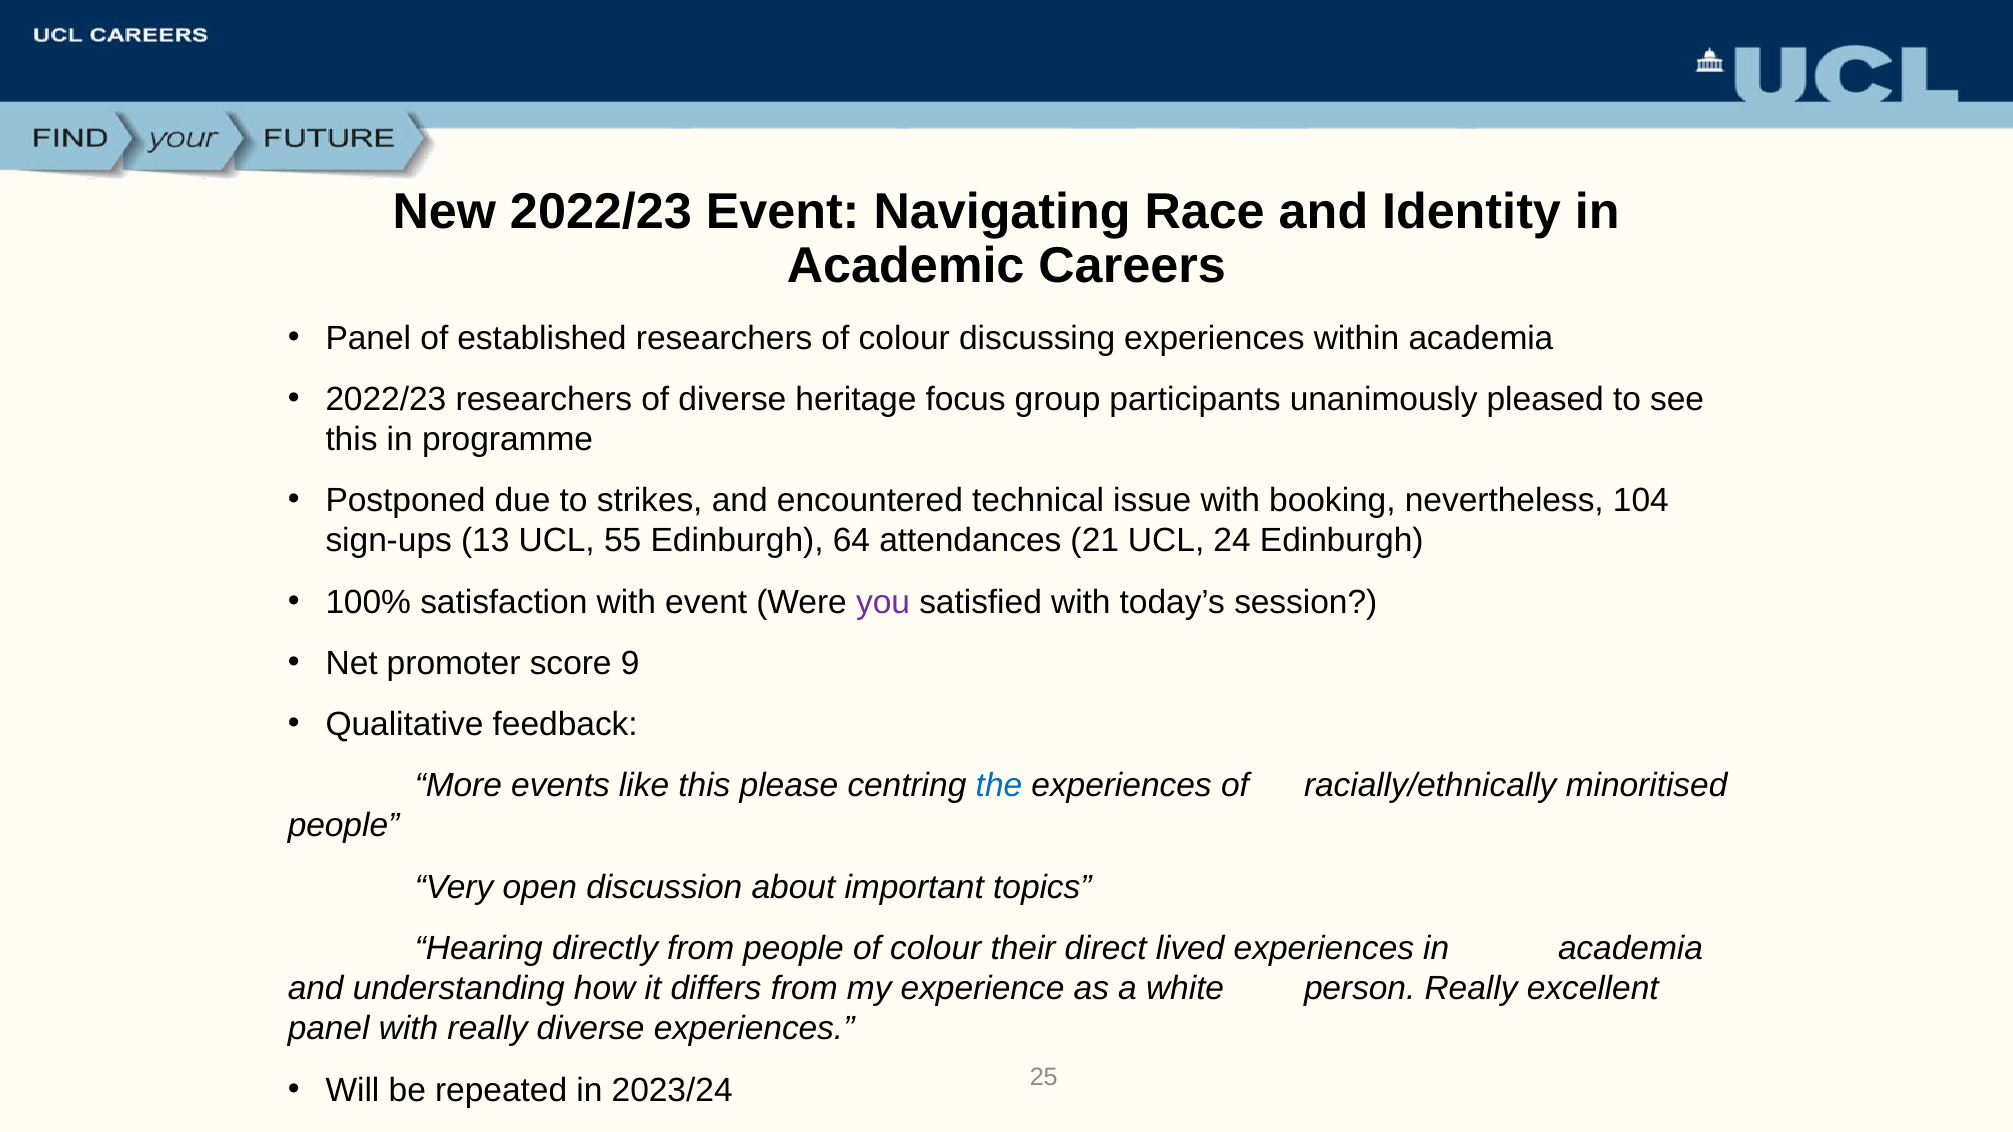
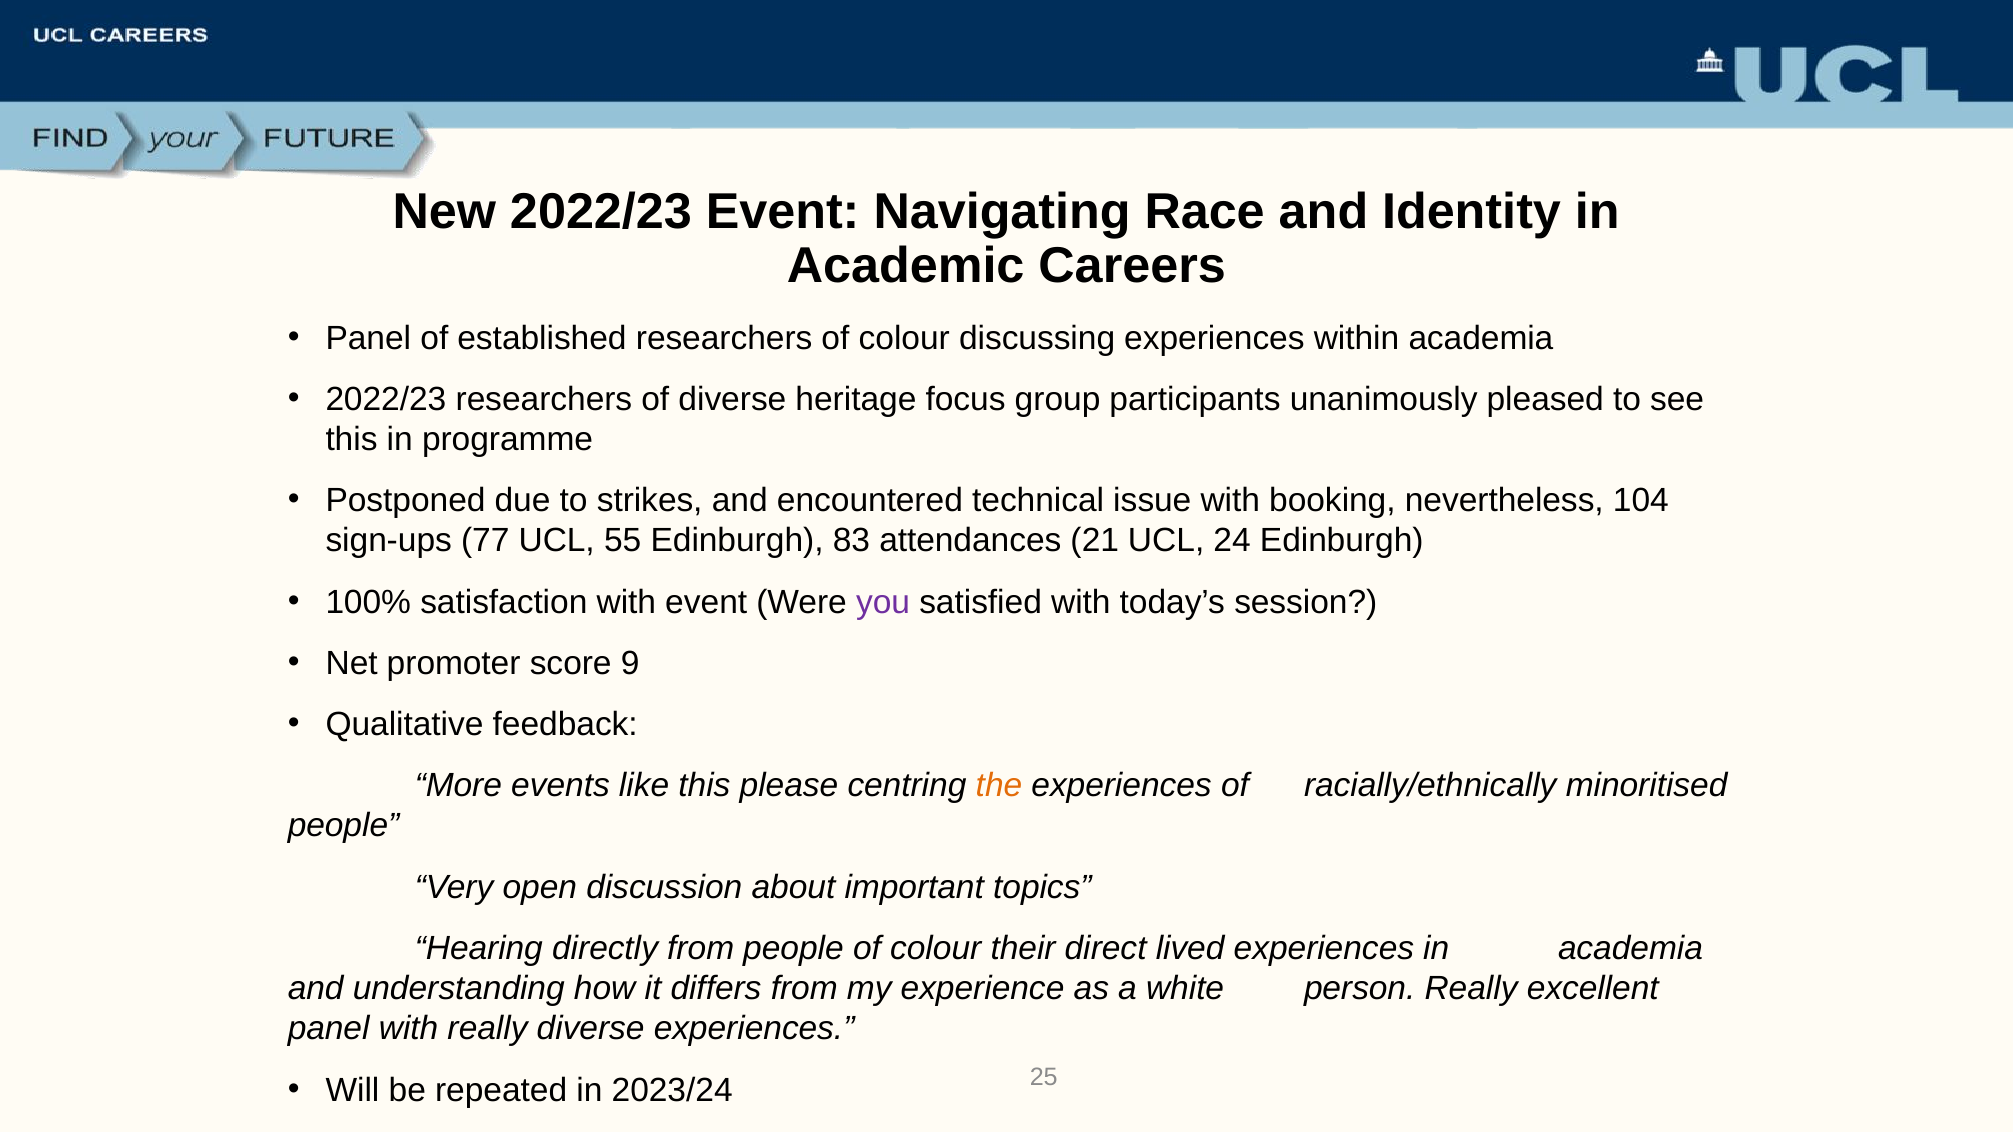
13: 13 -> 77 (485, 541)
64: 64 -> 83 (851, 541)
the colour: blue -> orange (999, 786)
